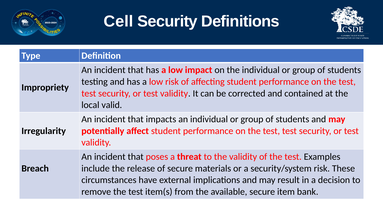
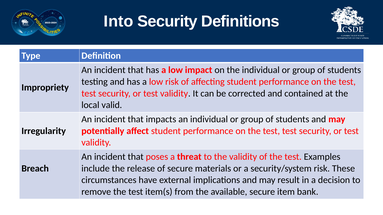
Cell: Cell -> Into (119, 21)
